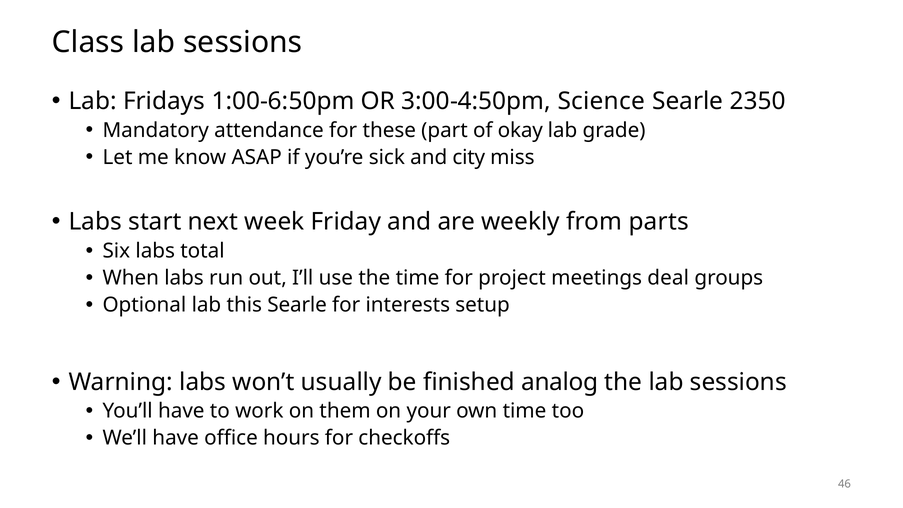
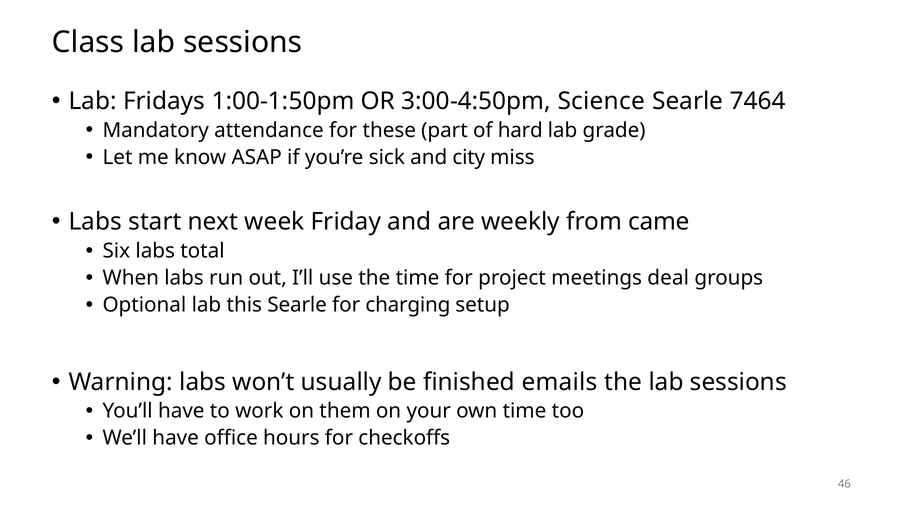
1:00-6:50pm: 1:00-6:50pm -> 1:00-1:50pm (283, 101)
2350: 2350 -> 7464 (758, 101)
okay: okay -> hard (520, 130)
parts: parts -> came (659, 222)
interests: interests -> charging (408, 305)
analog: analog -> emails (560, 382)
